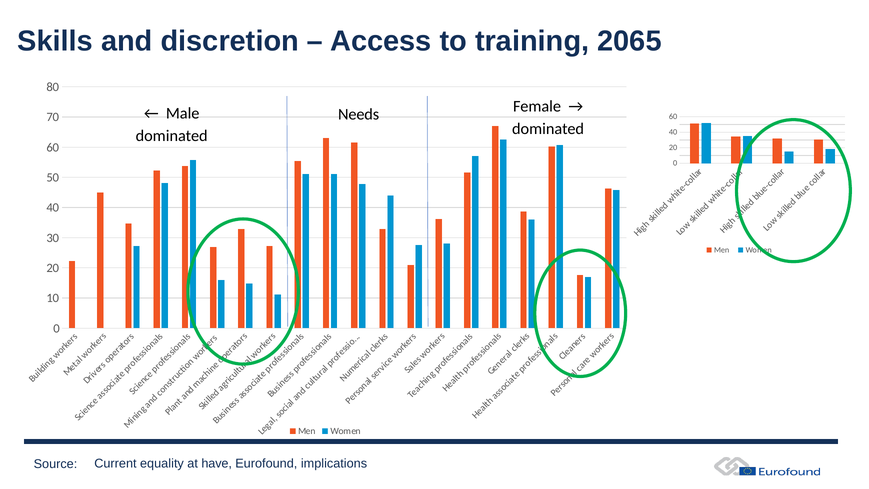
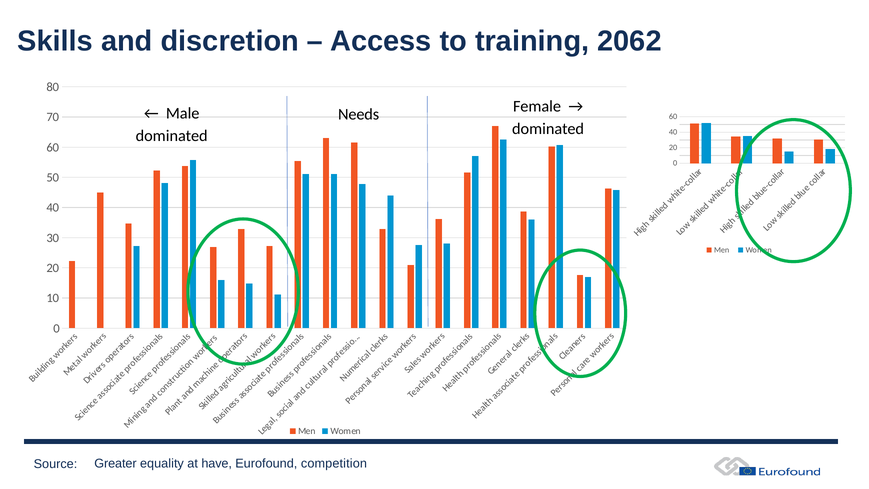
2065: 2065 -> 2062 (629, 41)
Current: Current -> Greater (115, 463)
implications: implications -> competition (334, 463)
